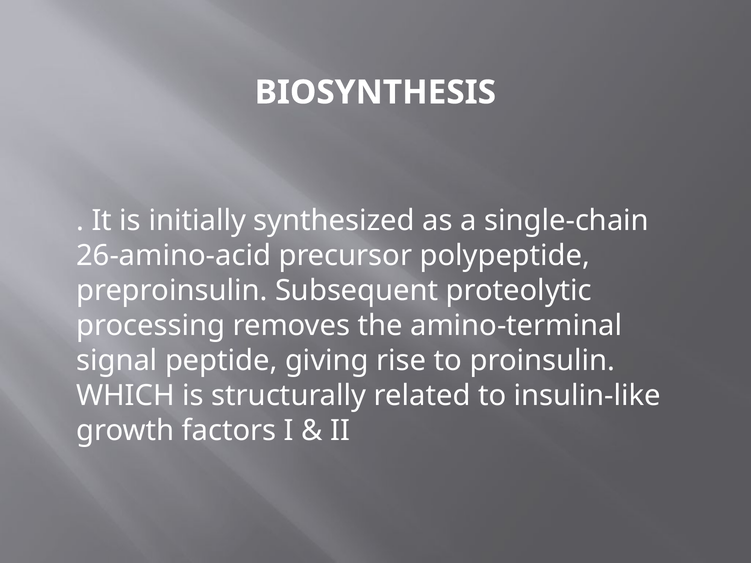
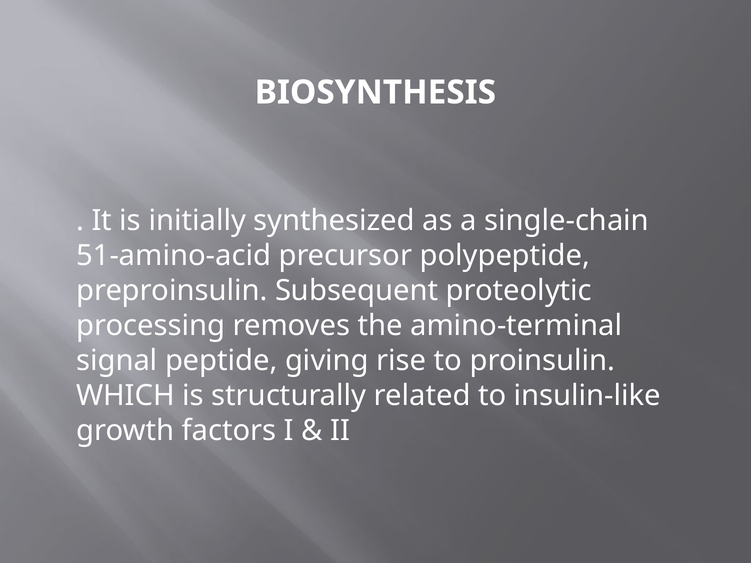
26-amino-acid: 26-amino-acid -> 51-amino-acid (174, 256)
